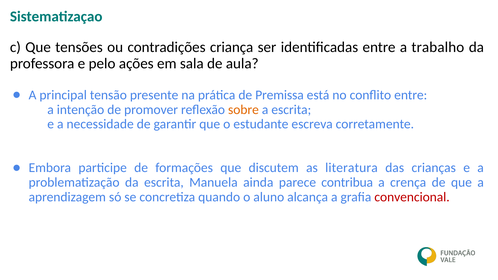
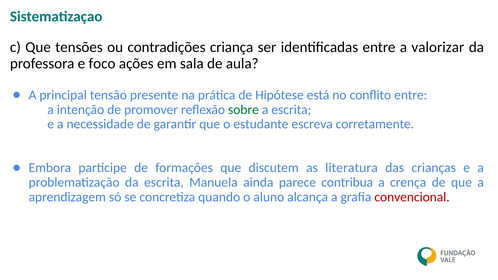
trabalho: trabalho -> valorizar (438, 47)
pelo: pelo -> foco (102, 63)
Premissa: Premissa -> Hipótese (279, 95)
sobre colour: orange -> green (243, 110)
